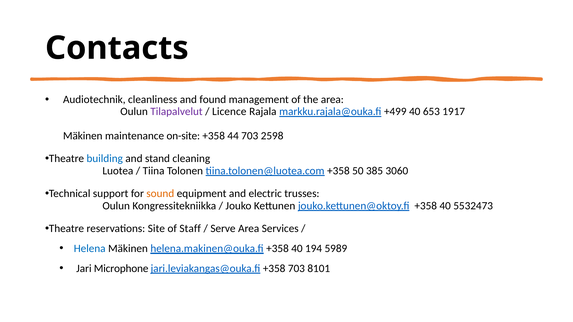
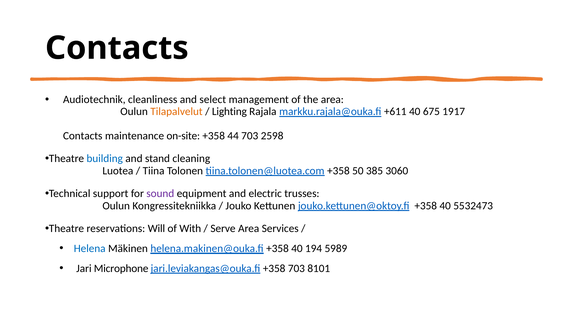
found: found -> select (213, 100)
Tilapalvelut colour: purple -> orange (177, 112)
Licence: Licence -> Lighting (229, 112)
+499: +499 -> +611 (395, 112)
653: 653 -> 675 (431, 112)
Mäkinen: Mäkinen -> Contacts (83, 136)
sound colour: orange -> purple (160, 194)
Site: Site -> Will (156, 229)
Staff: Staff -> With (190, 229)
